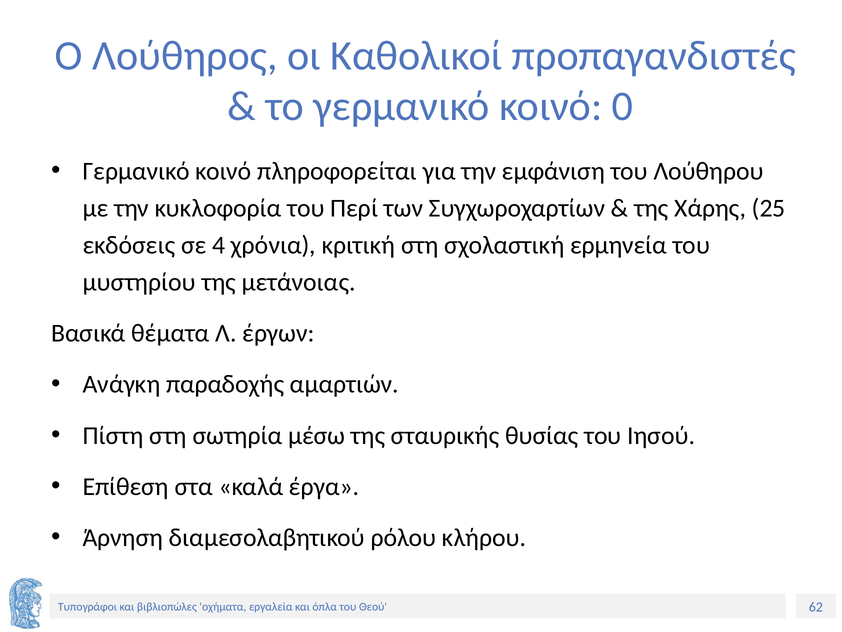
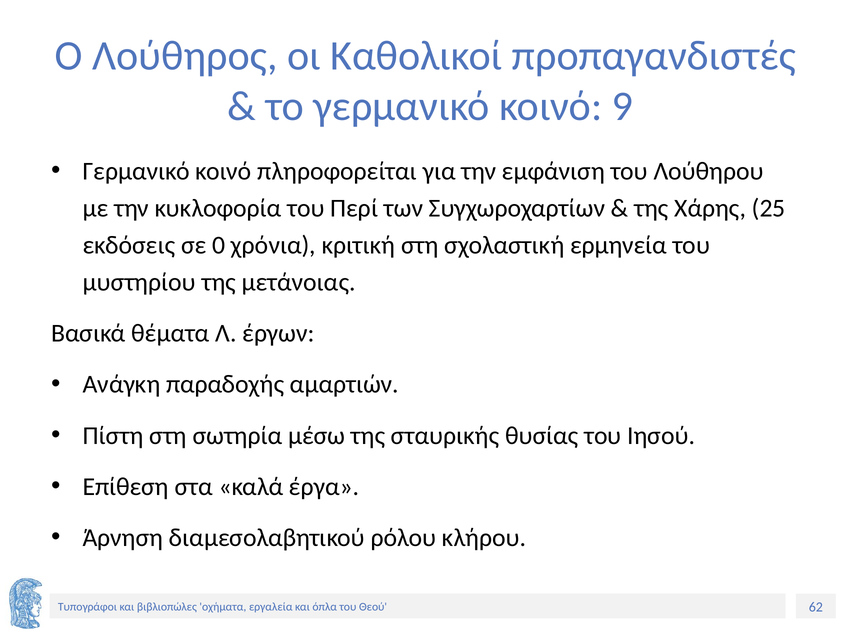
0: 0 -> 9 (623, 106)
4: 4 -> 0 (219, 245)
